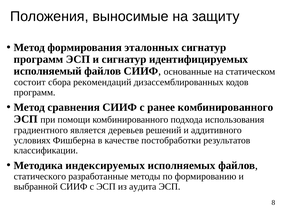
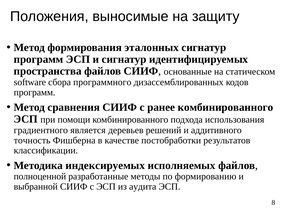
исполняемый: исполняемый -> пространства (48, 71)
состоит: состоит -> software (30, 82)
рекомендаций: рекомендаций -> программного (102, 82)
условиях: условиях -> точность (32, 140)
статического: статического -> полноценной (40, 177)
